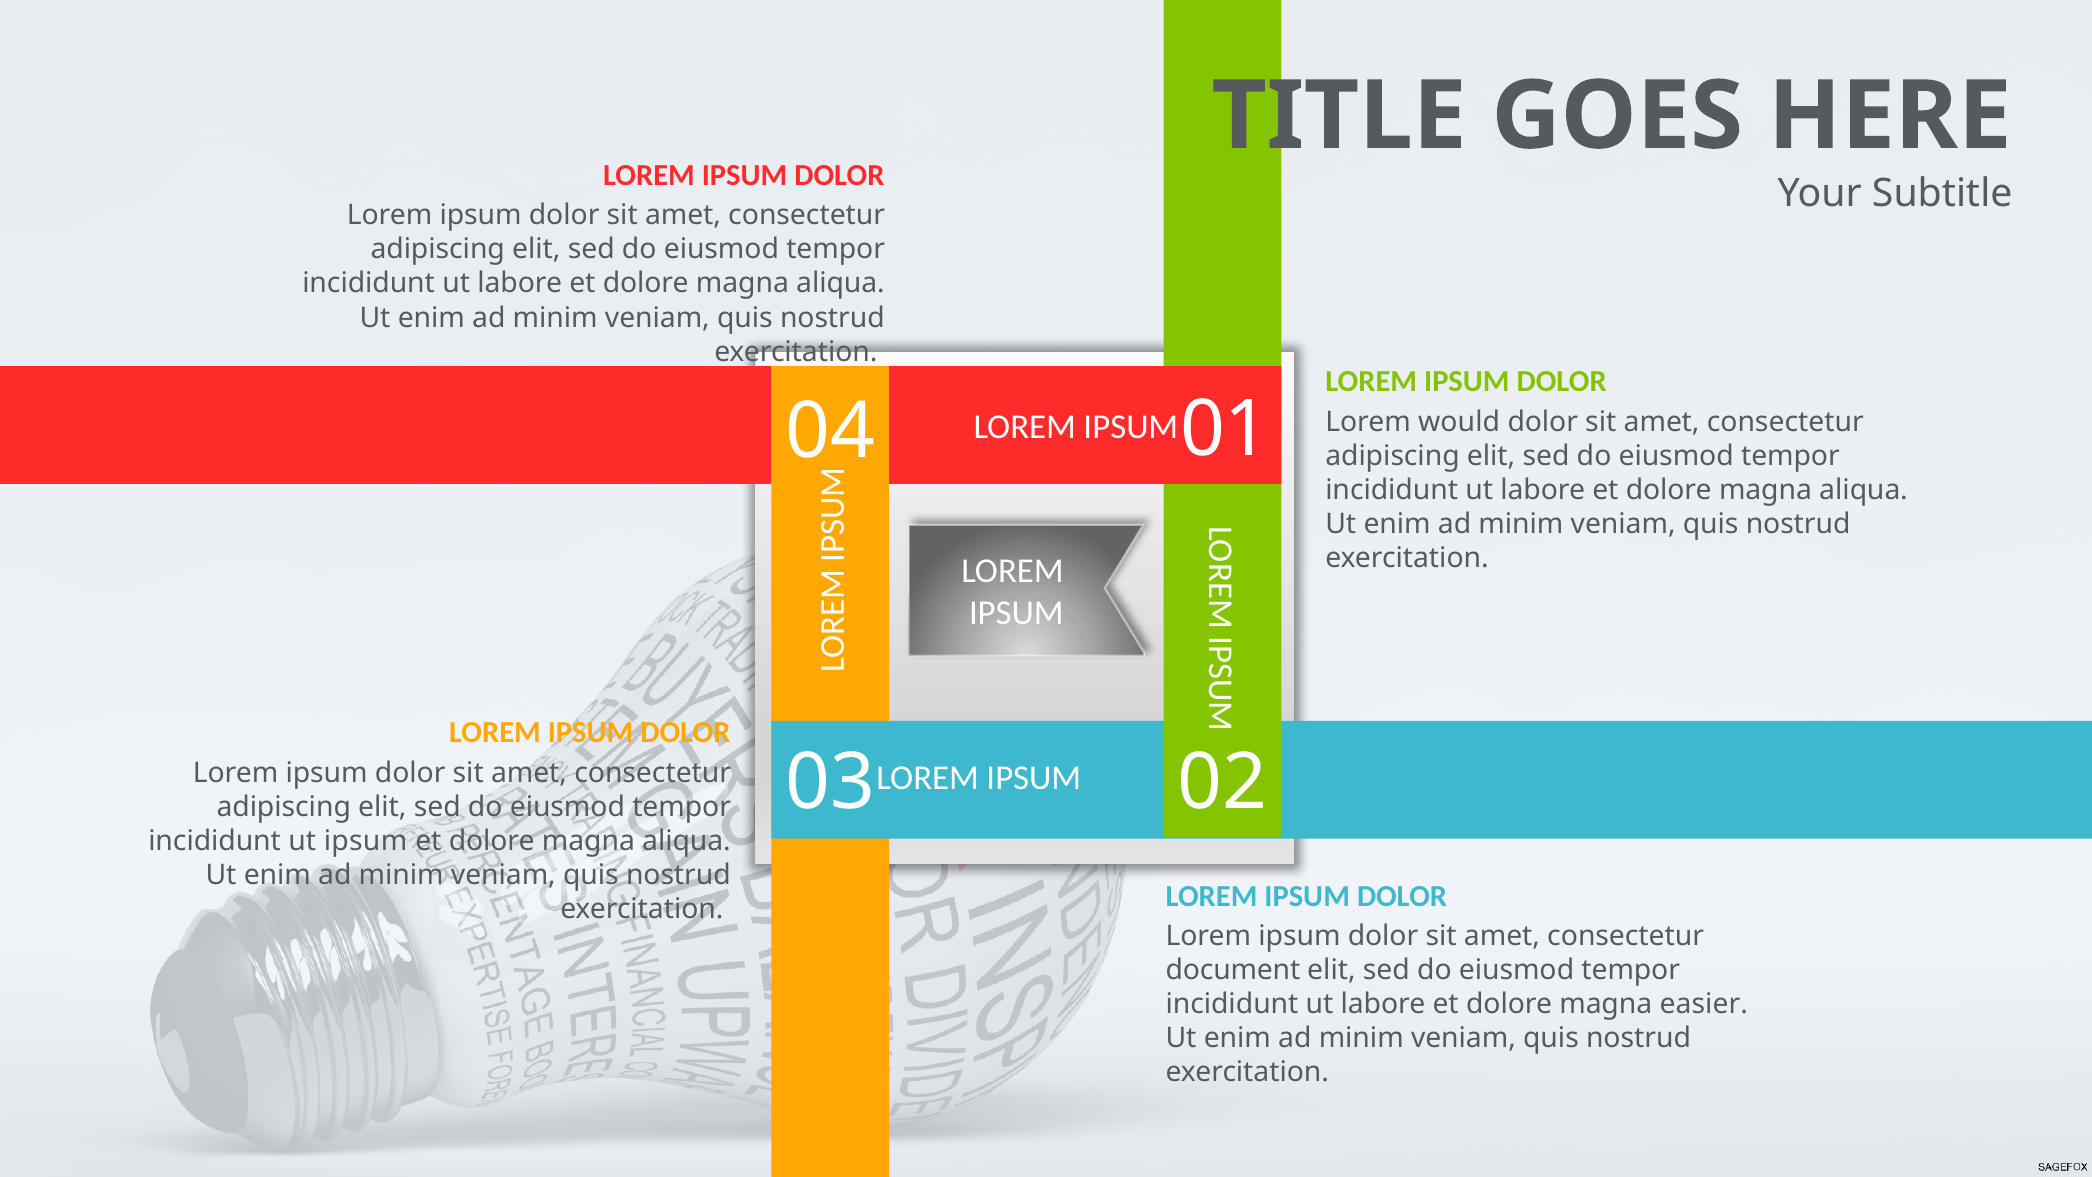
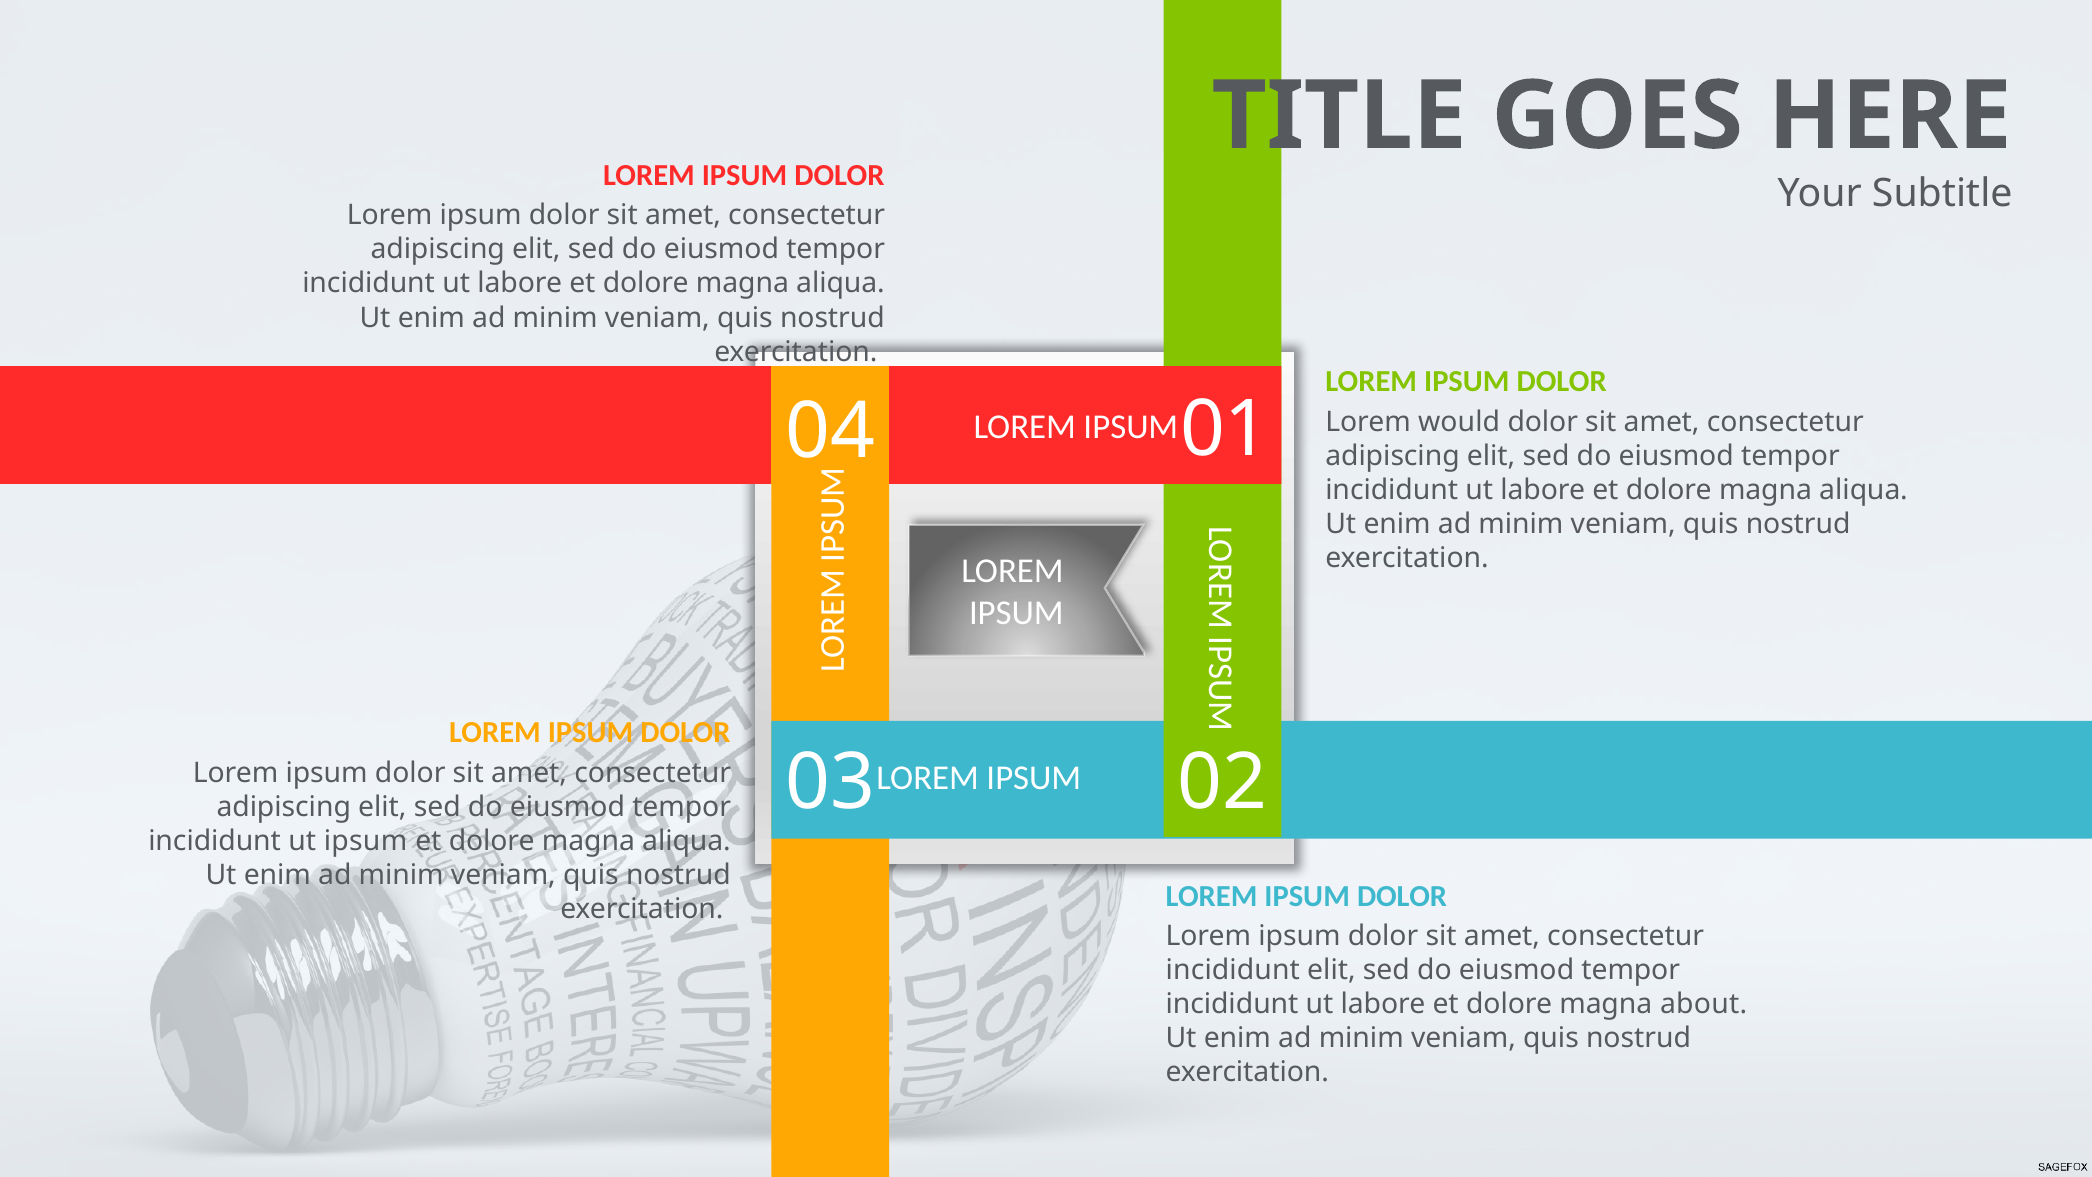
document: document -> incididunt (1233, 970)
easier: easier -> about (1704, 1004)
